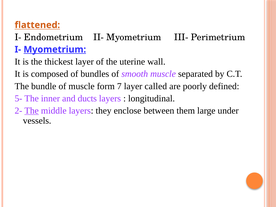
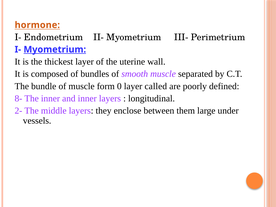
flattened: flattened -> hormone (37, 25)
7: 7 -> 0 (119, 86)
5-: 5- -> 8- (18, 98)
and ducts: ducts -> inner (87, 98)
The underline: present -> none (32, 111)
